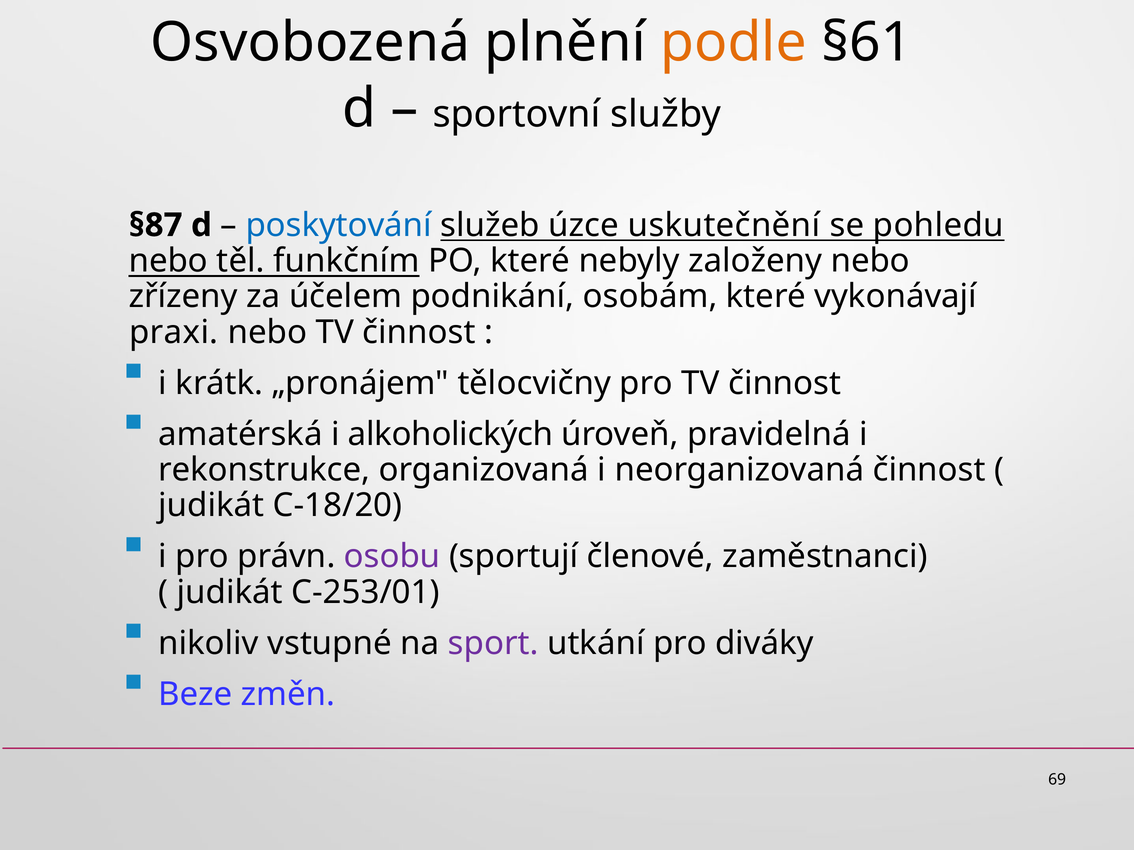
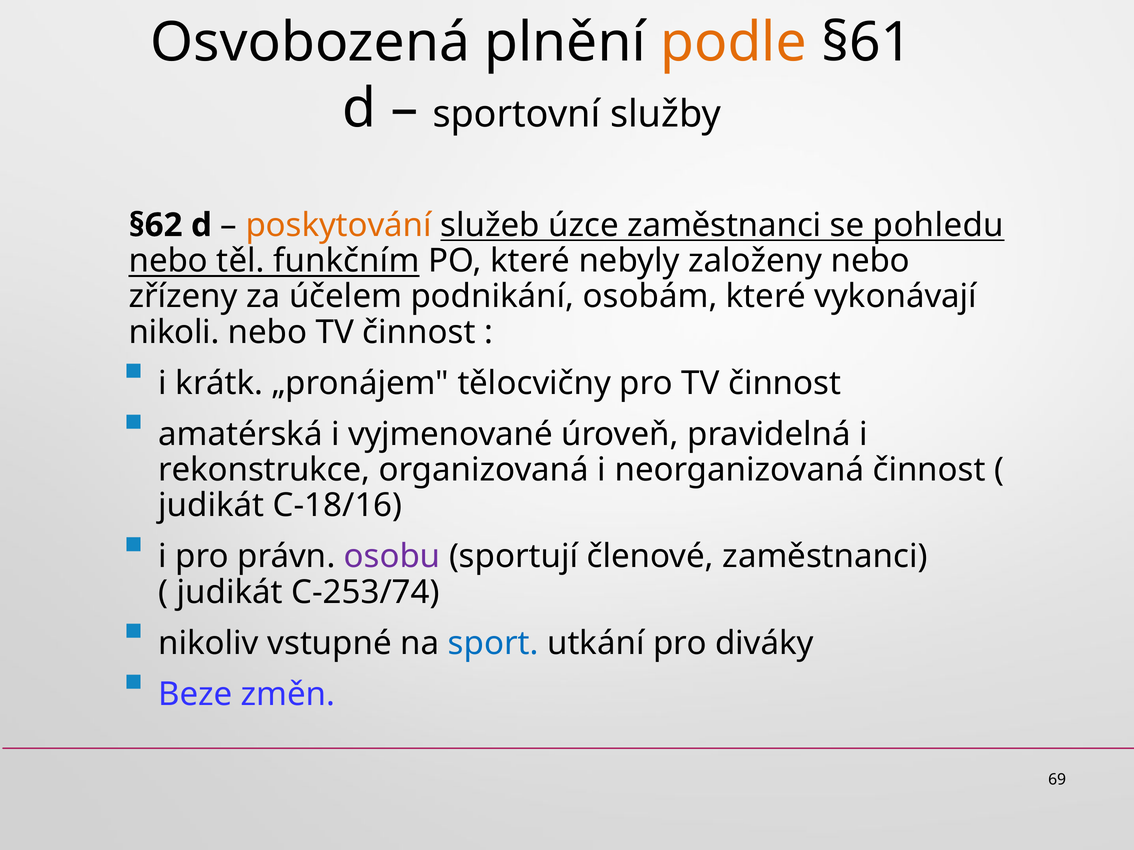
§87: §87 -> §62 (156, 225)
poskytování colour: blue -> orange (339, 225)
úzce uskutečnění: uskutečnění -> zaměstnanci (724, 225)
praxi: praxi -> nikoli (174, 332)
alkoholických: alkoholických -> vyjmenované (450, 434)
C-18/20: C-18/20 -> C-18/16 (338, 506)
C-253/01: C-253/01 -> C-253/74 (365, 593)
sport colour: purple -> blue (493, 644)
